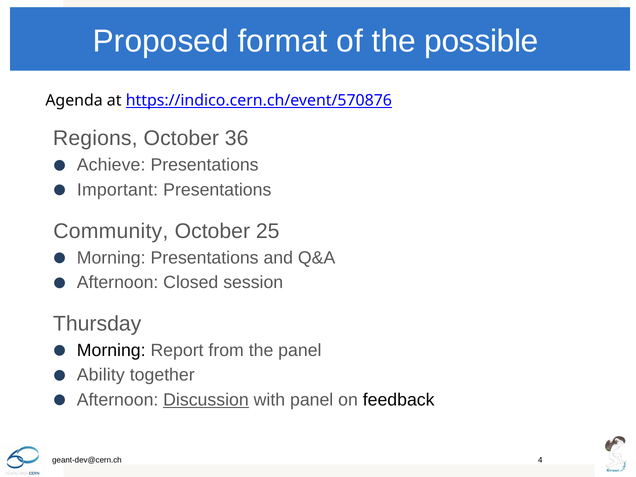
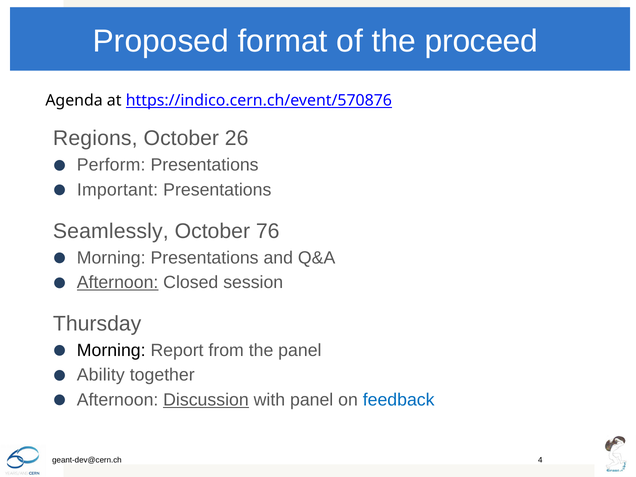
possible: possible -> proceed (481, 41)
36: 36 -> 26 (237, 138)
Achieve: Achieve -> Perform (111, 165)
Community: Community -> Seamlessly (111, 231)
25: 25 -> 76 (268, 231)
Afternoon underline: none -> present (118, 282)
feedback colour: black -> blue (399, 400)
